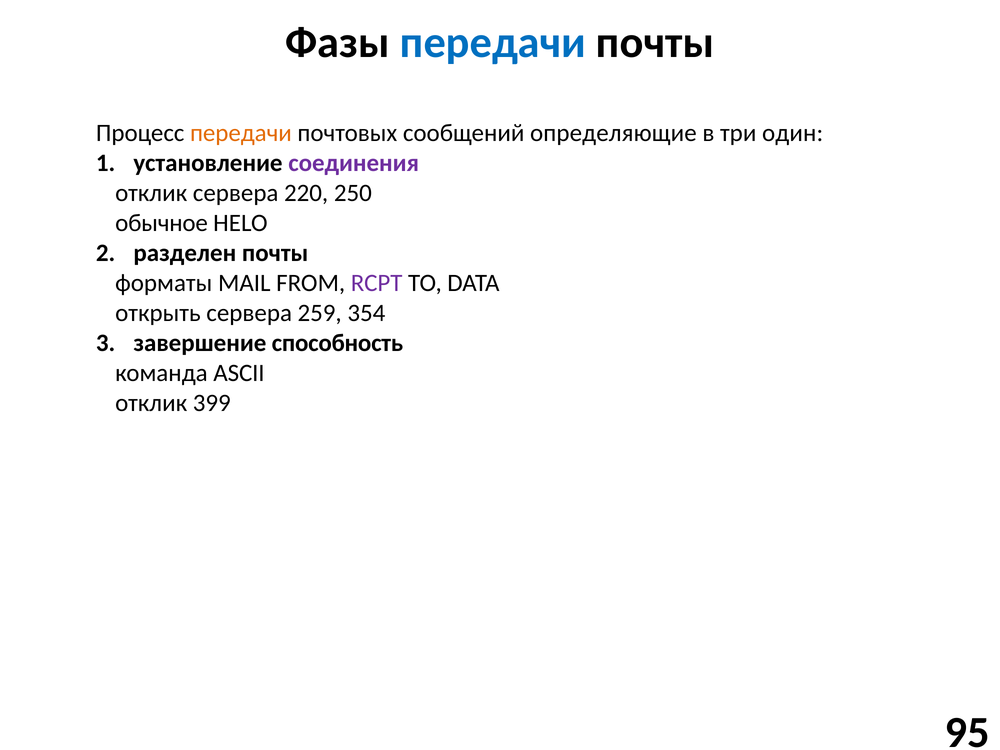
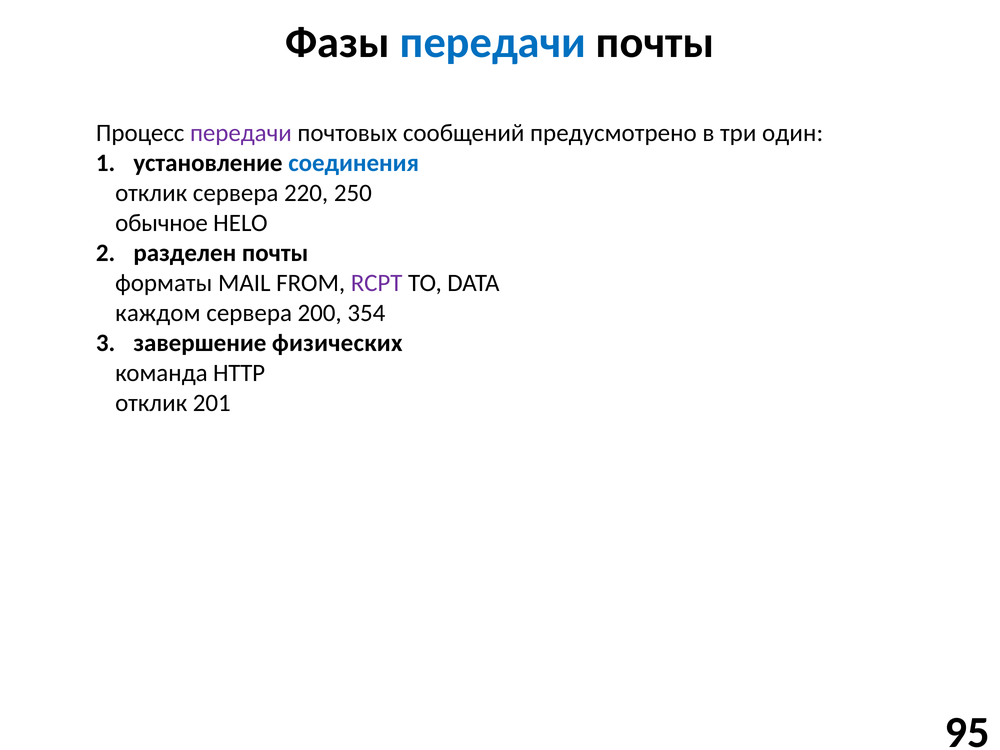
передачи colour: orange -> purple (241, 133)
определяющие: определяющие -> предусмотрено (613, 133)
соединения colour: purple -> blue (354, 163)
открыть: открыть -> каждом (158, 313)
259: 259 -> 200 (320, 313)
способность: способность -> физических (337, 343)
ASCII: ASCII -> HTTP (239, 373)
399: 399 -> 201 (212, 403)
